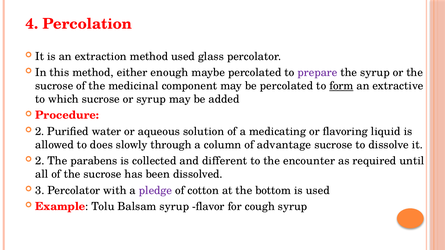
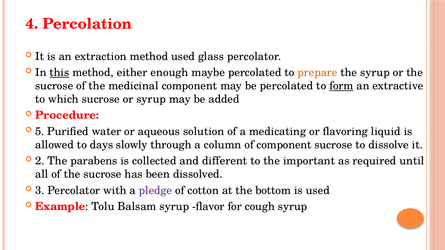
this underline: none -> present (59, 73)
prepare colour: purple -> orange (318, 73)
2: 2 -> 5 (40, 132)
does: does -> days (101, 145)
of advantage: advantage -> component (284, 145)
encounter: encounter -> important (309, 161)
